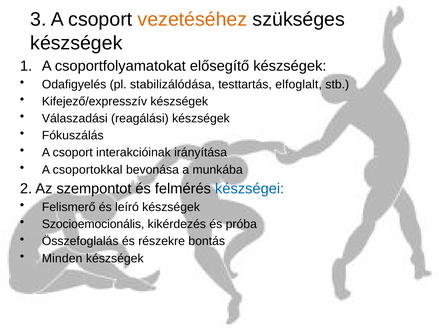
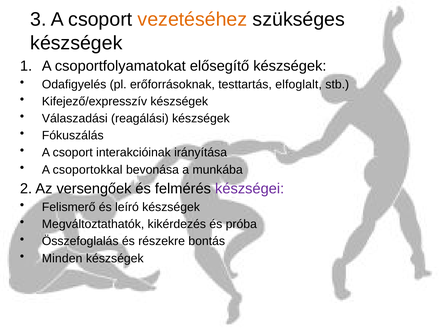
stabilizálódása: stabilizálódása -> erőforrásoknak (172, 84)
szempontot: szempontot -> versengőek (94, 189)
készségei colour: blue -> purple (250, 189)
Szocioemocionális: Szocioemocionális -> Megváltoztathatók (93, 224)
